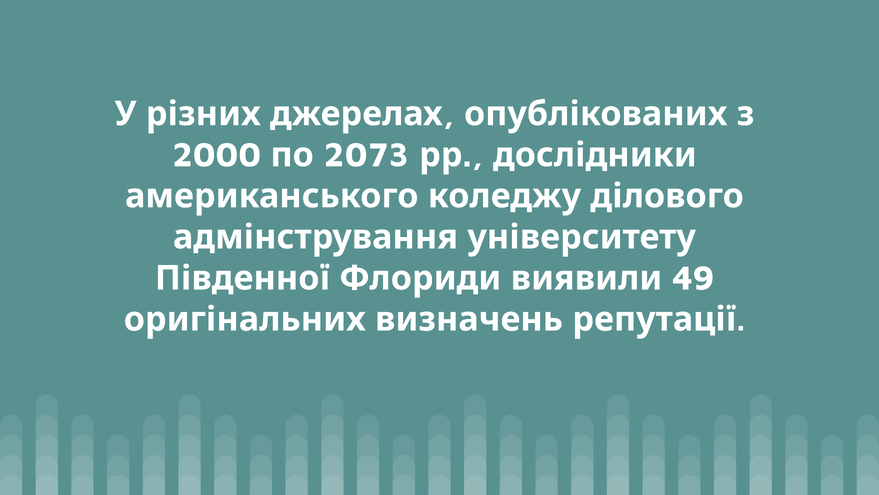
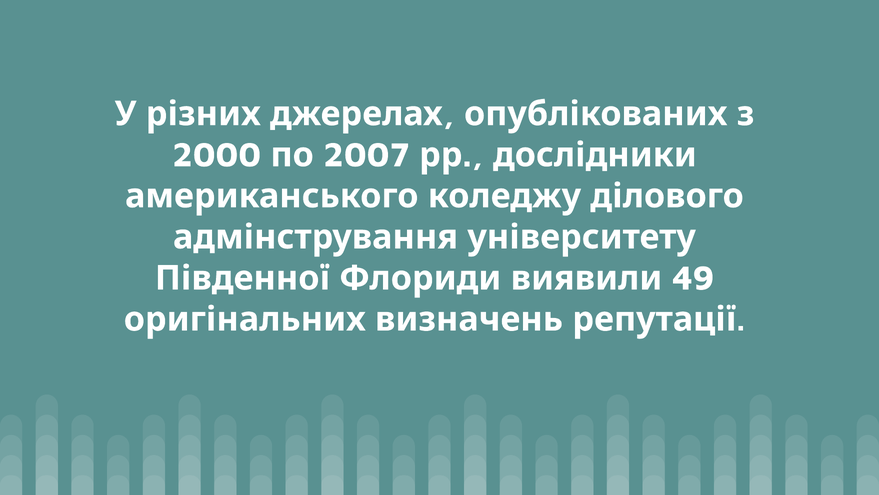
2073: 2073 -> 2007 (366, 155)
